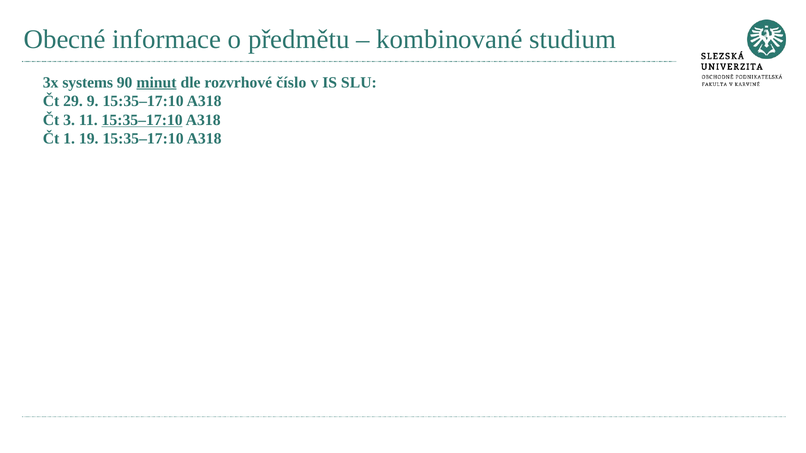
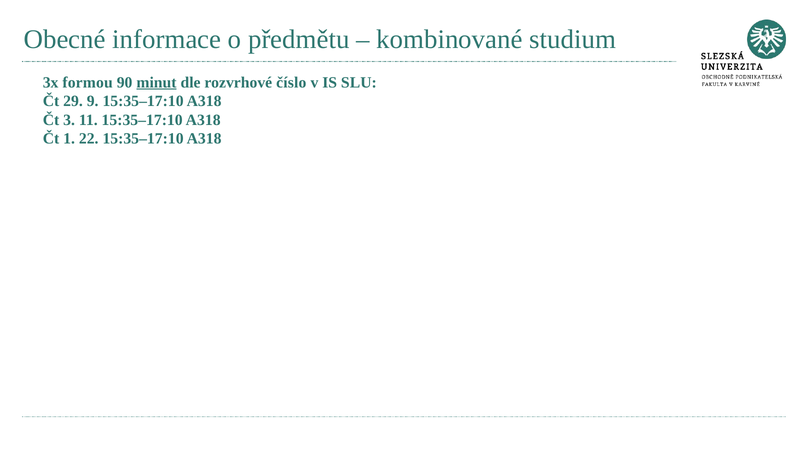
systems: systems -> formou (88, 82)
15:35–17:10 underline: present -> none (142, 120)
19: 19 -> 22 (89, 139)
